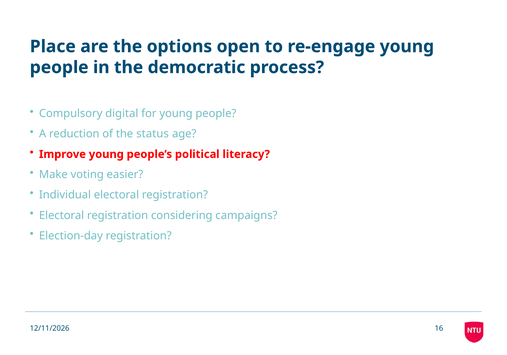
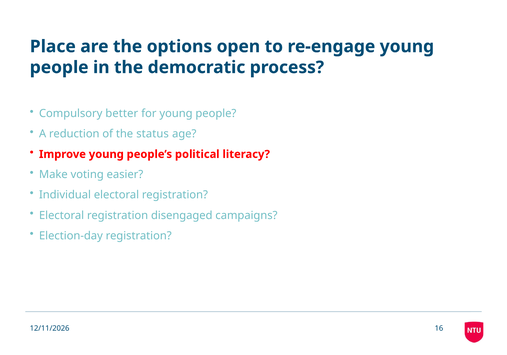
digital: digital -> better (122, 113)
considering: considering -> disengaged (182, 215)
